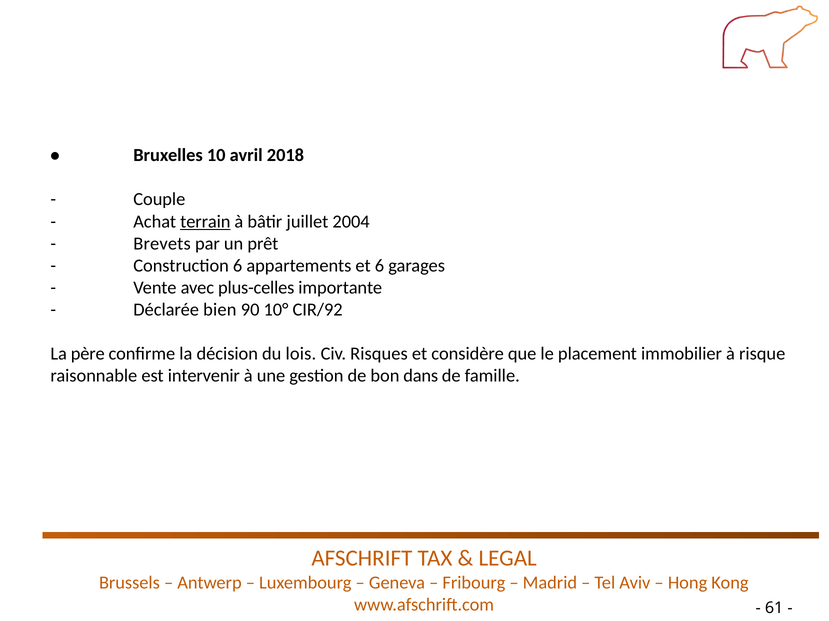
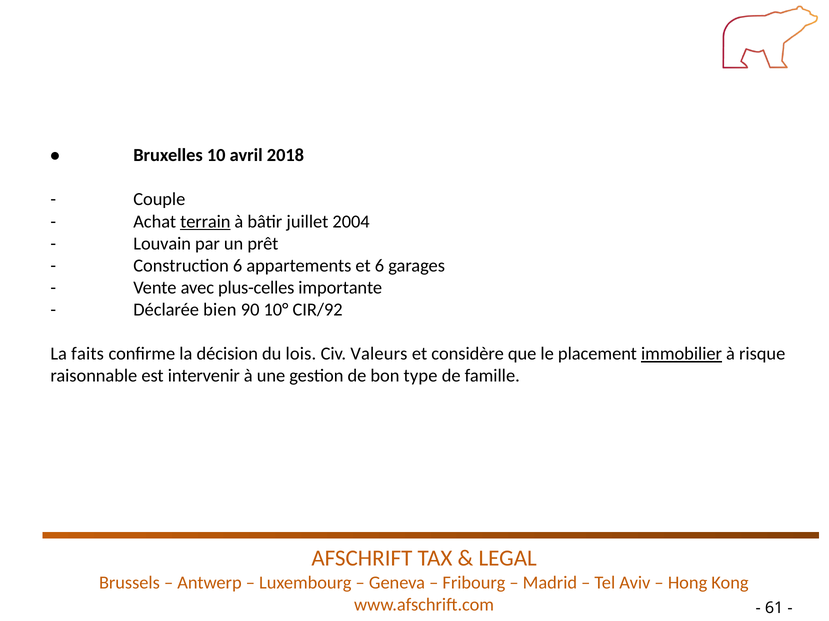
Brevets: Brevets -> Louvain (162, 244)
père: père -> faits (88, 354)
Risques: Risques -> Valeurs (379, 354)
immobilier underline: none -> present (682, 354)
dans: dans -> type (421, 376)
